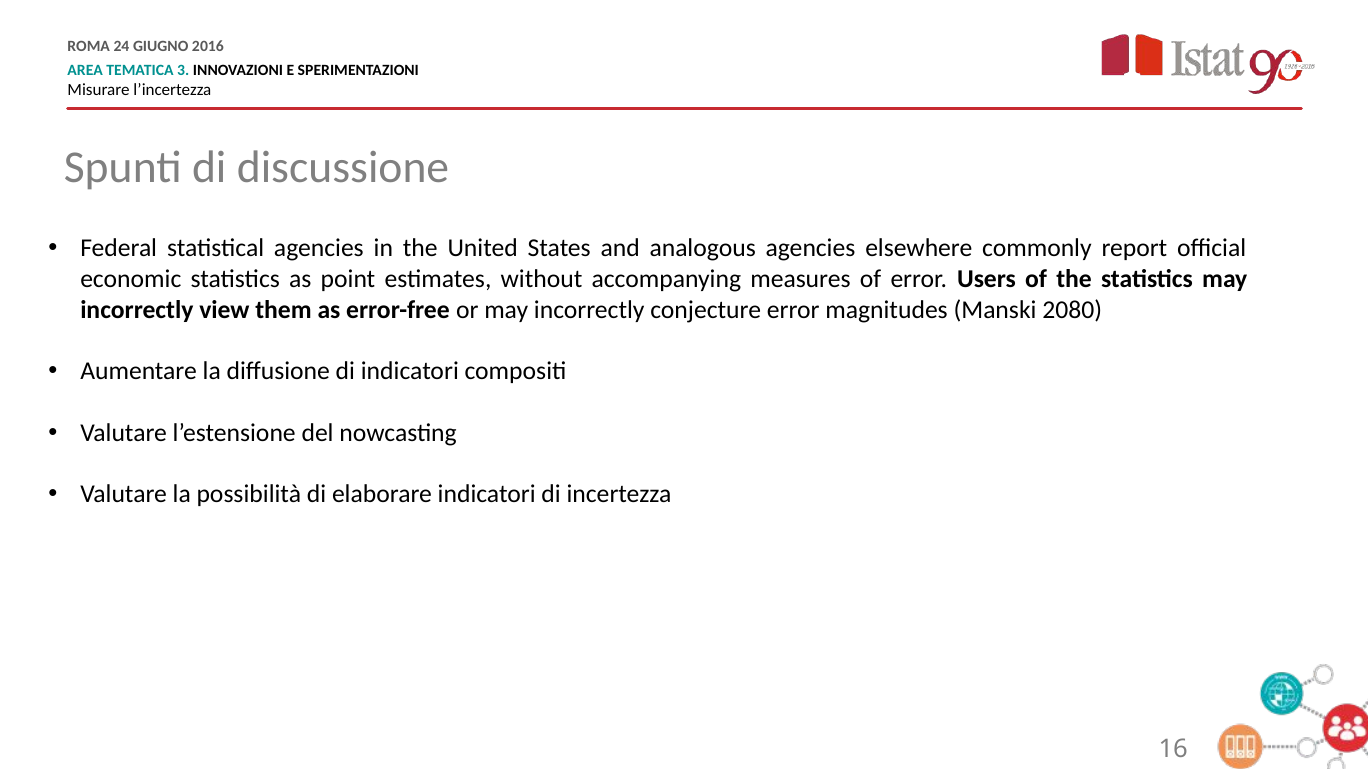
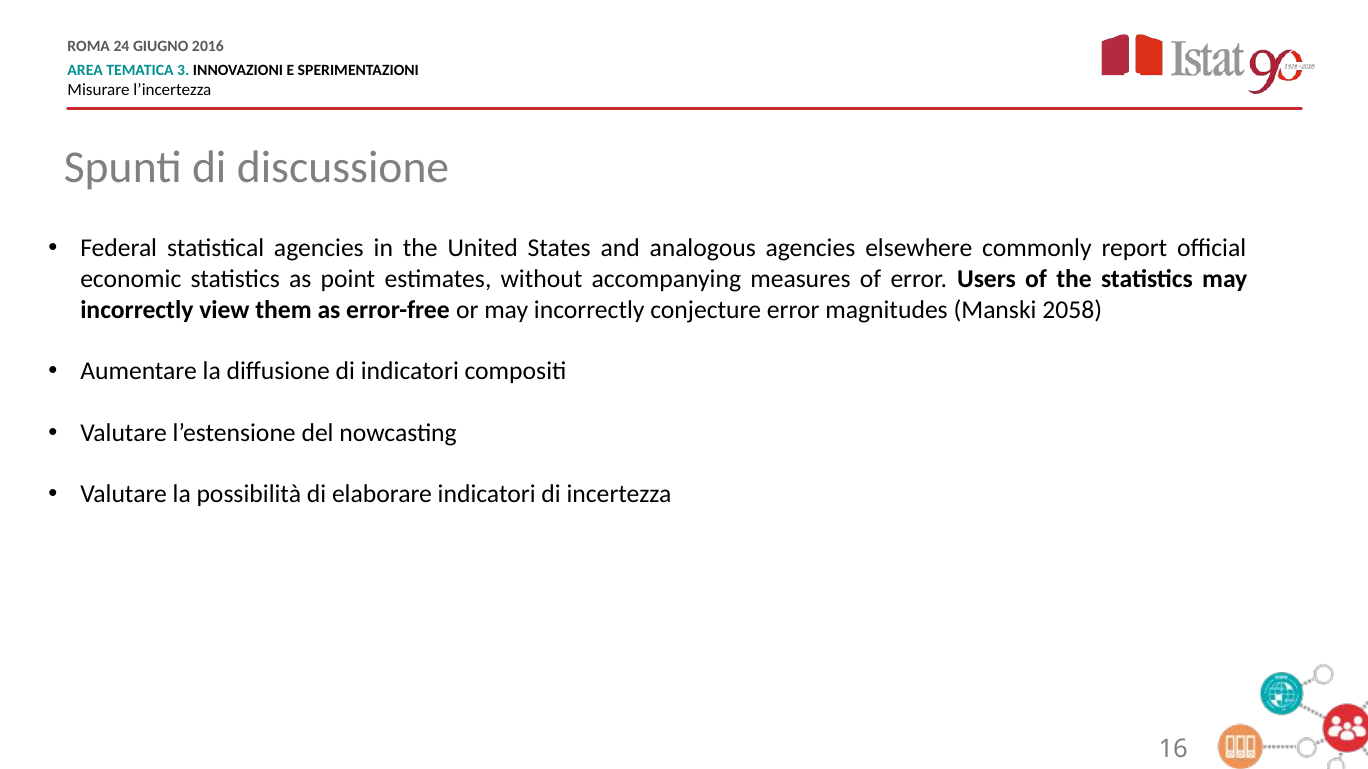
2080: 2080 -> 2058 (1072, 310)
